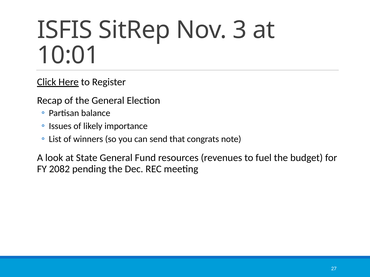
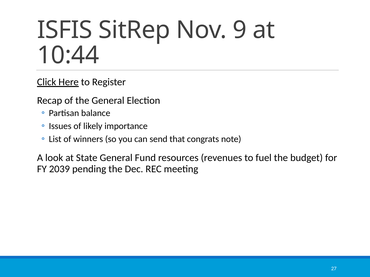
3: 3 -> 9 (240, 30)
10:01: 10:01 -> 10:44 (68, 55)
2082: 2082 -> 2039 (59, 169)
